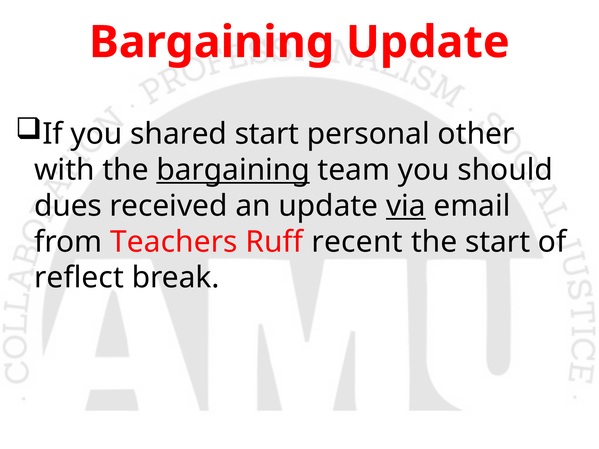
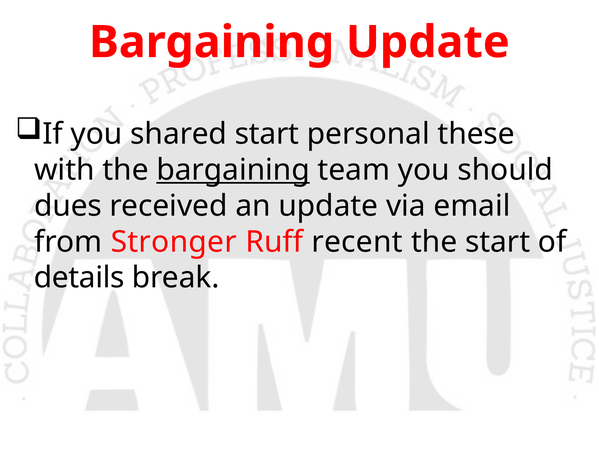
other: other -> these (476, 134)
via underline: present -> none (406, 206)
Teachers: Teachers -> Stronger (174, 242)
reflect: reflect -> details (79, 278)
